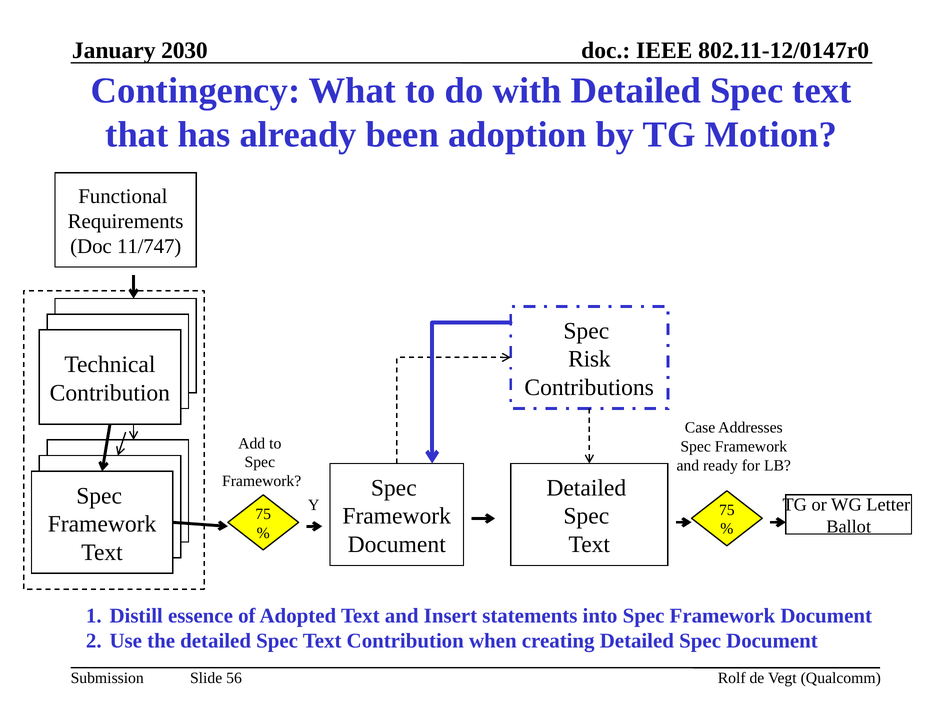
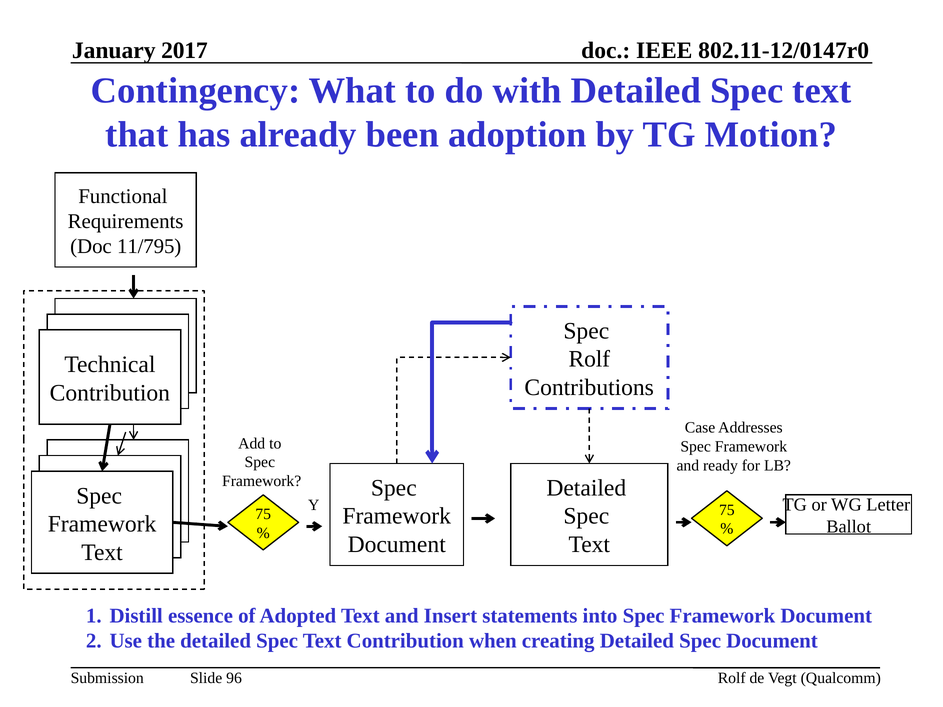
2030: 2030 -> 2017 (184, 50)
11/747: 11/747 -> 11/795 (149, 247)
Risk: Risk -> Rolf (589, 359)
56: 56 -> 96 (234, 678)
